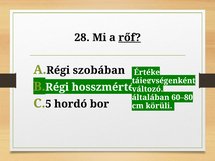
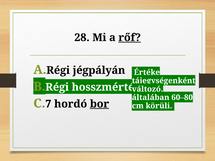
szobában: szobában -> jégpályán (99, 70)
5: 5 -> 7 (48, 104)
bor underline: none -> present (99, 104)
